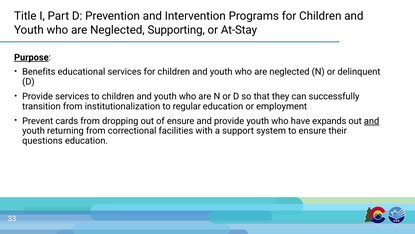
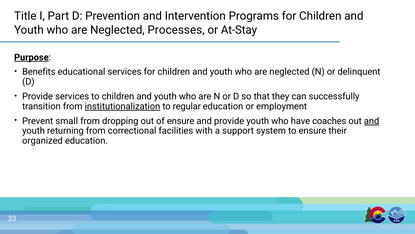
Supporting: Supporting -> Processes (176, 30)
institutionalization underline: none -> present (122, 106)
cards: cards -> small (67, 121)
expands: expands -> coaches (329, 121)
questions: questions -> organized (42, 141)
